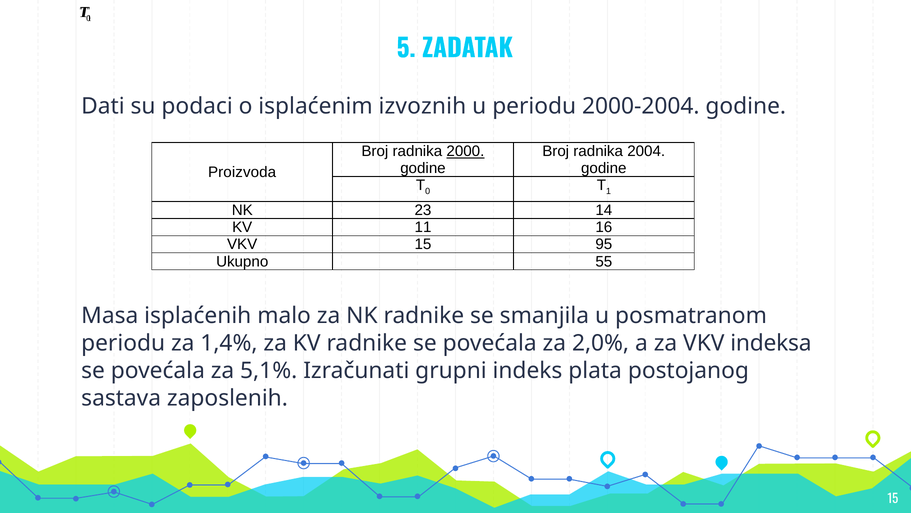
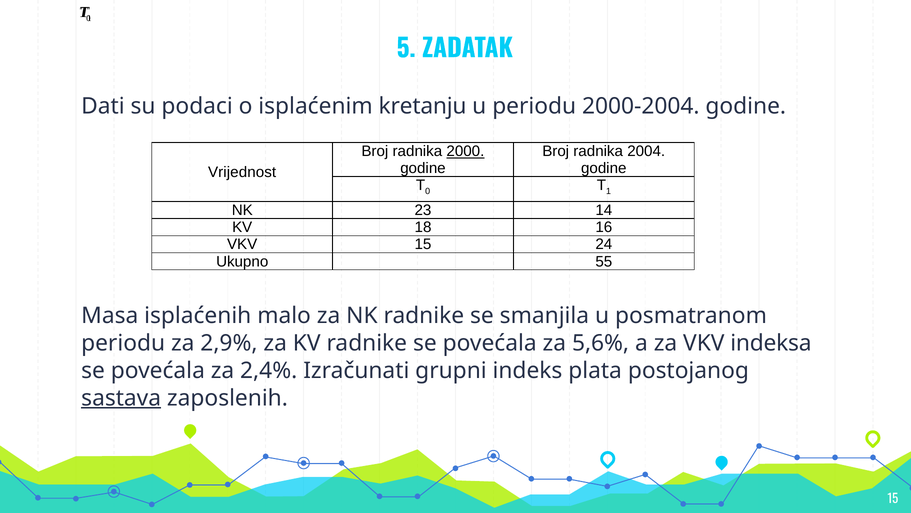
izvoznih: izvoznih -> kretanju (423, 106)
Proizvoda: Proizvoda -> Vrijednost (242, 172)
11: 11 -> 18 (423, 227)
95: 95 -> 24 (604, 244)
1,4%: 1,4% -> 2,9% (229, 343)
2,0%: 2,0% -> 5,6% (601, 343)
5,1%: 5,1% -> 2,4% (269, 370)
sastava underline: none -> present (121, 398)
